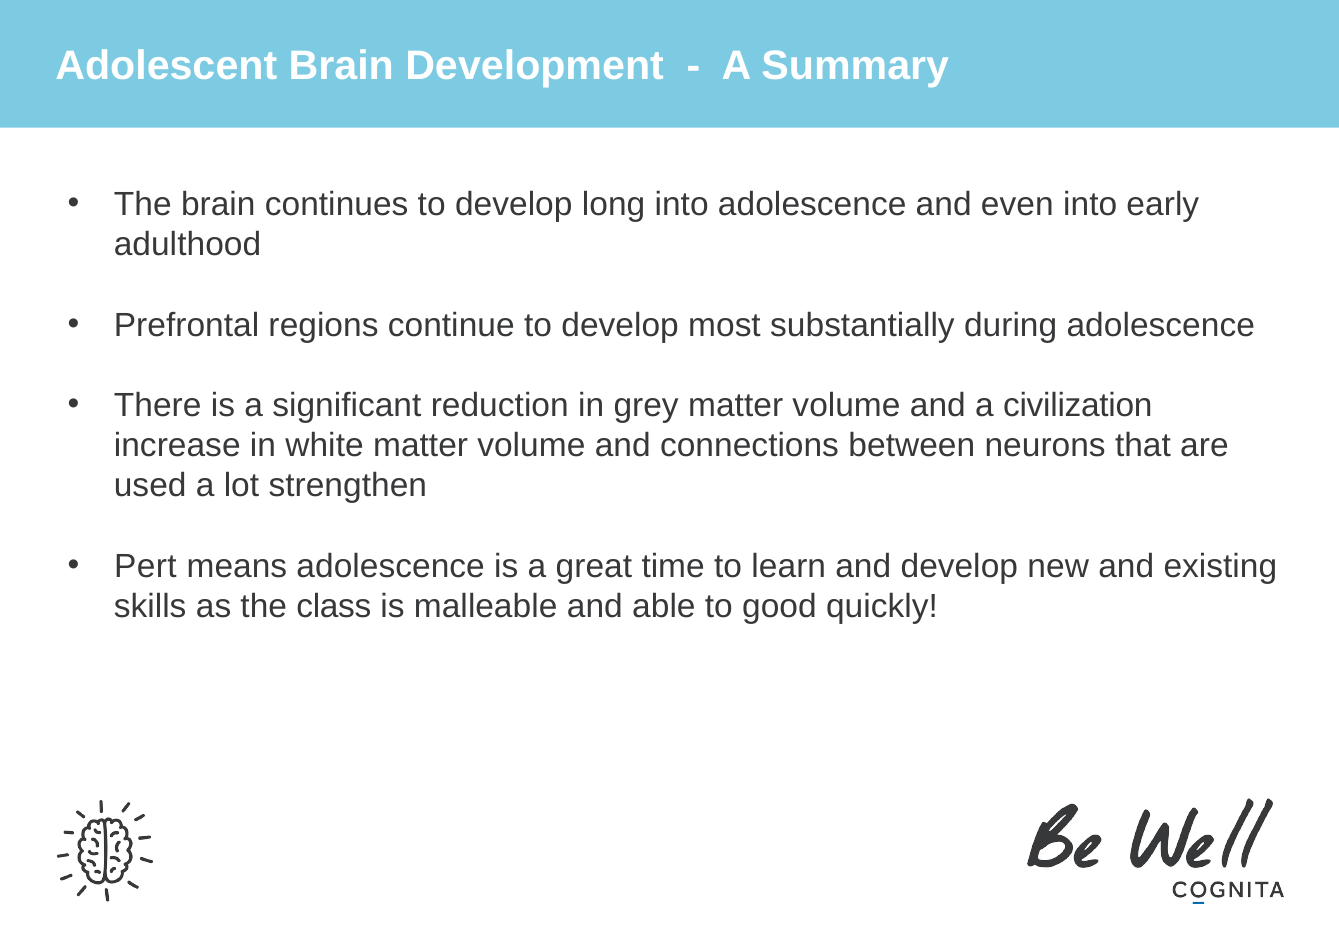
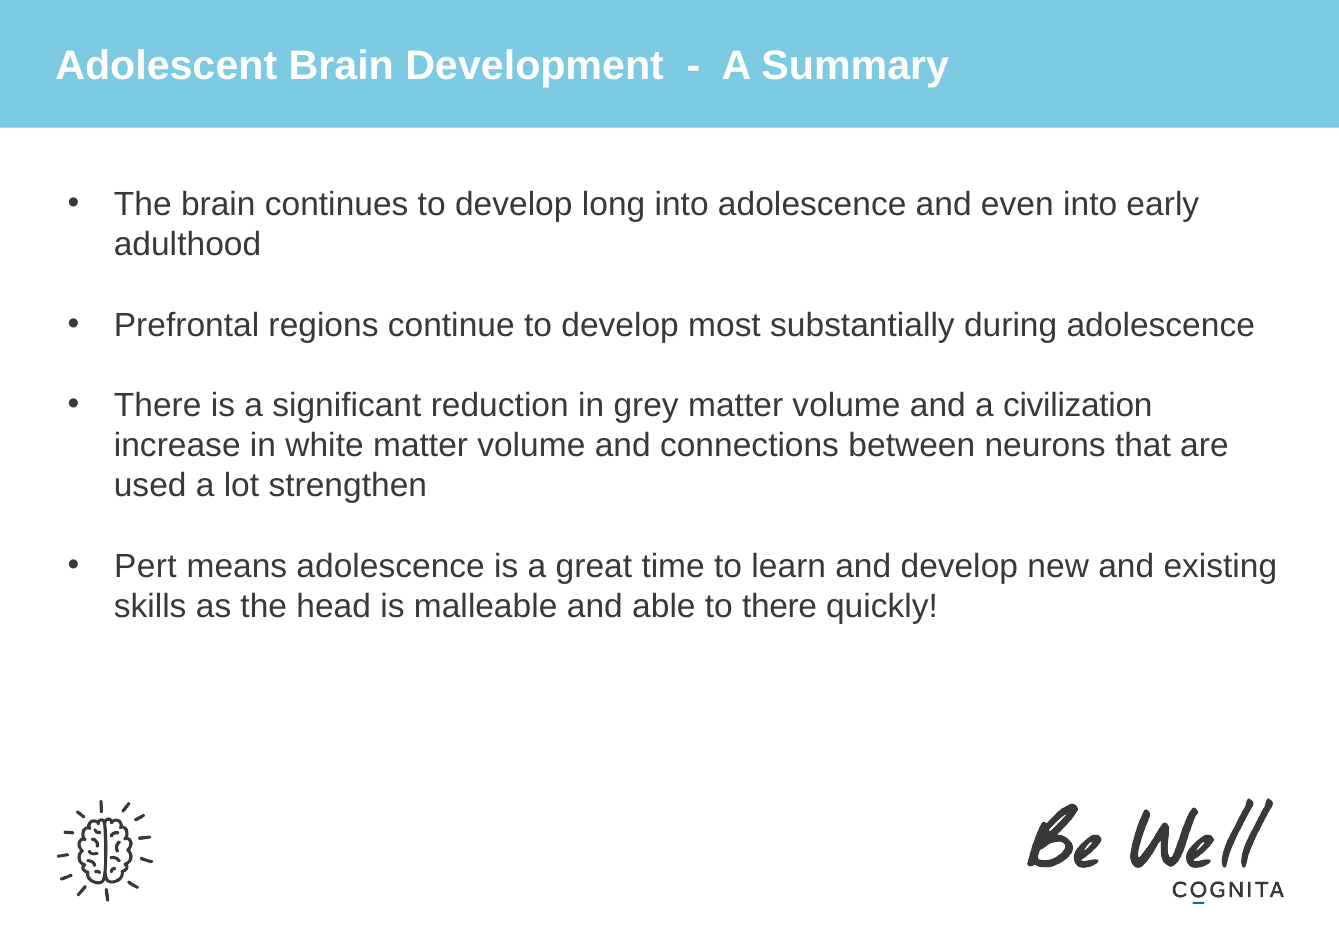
class: class -> head (334, 606)
to good: good -> there (780, 606)
